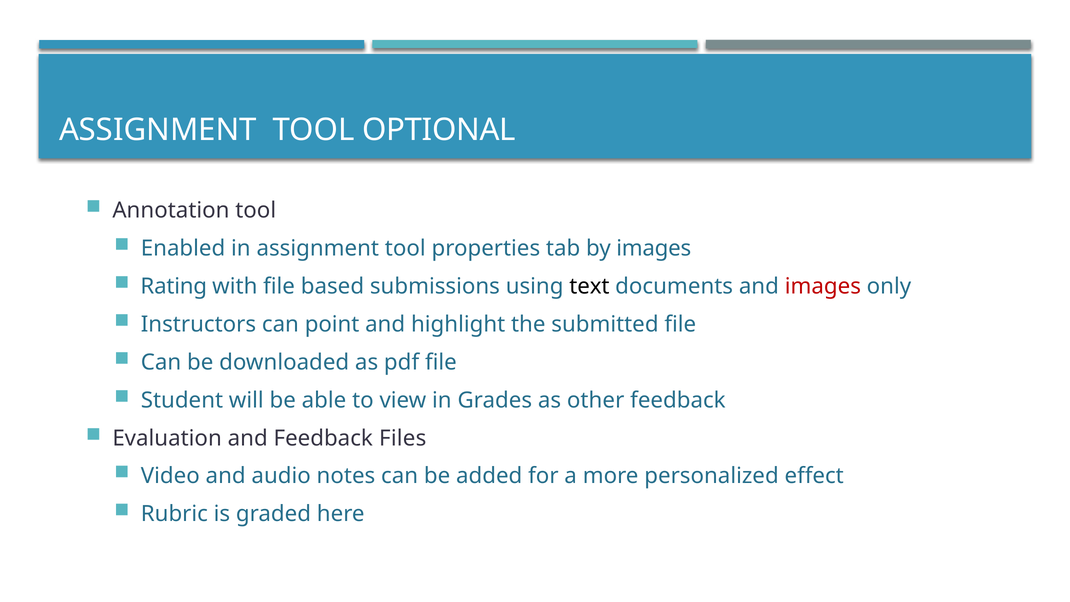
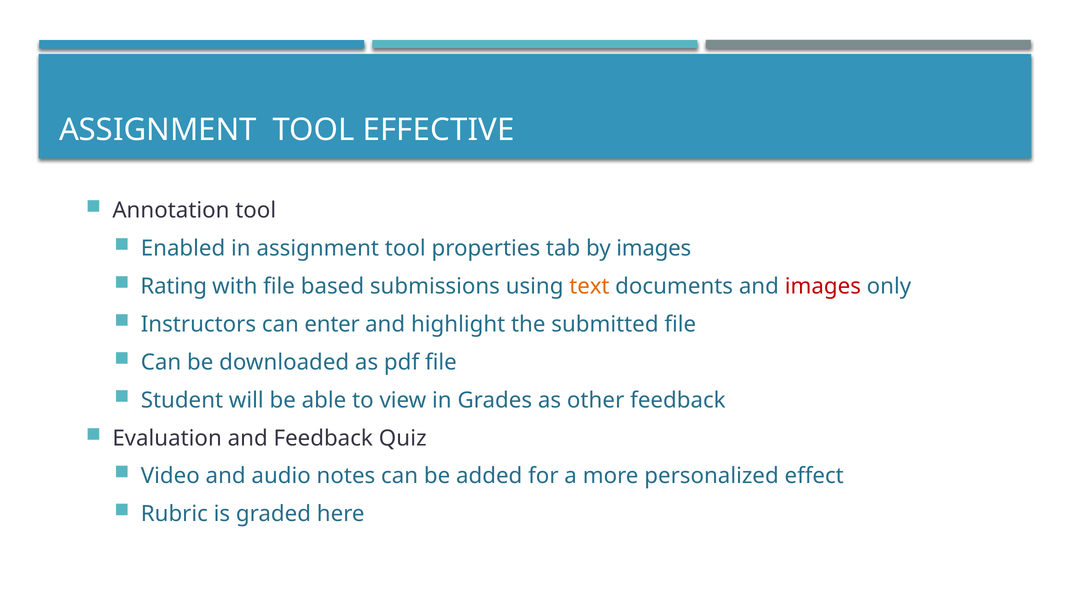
OPTIONAL: OPTIONAL -> EFFECTIVE (439, 130)
text colour: black -> orange (589, 286)
point: point -> enter (332, 324)
Files: Files -> Quiz (403, 438)
